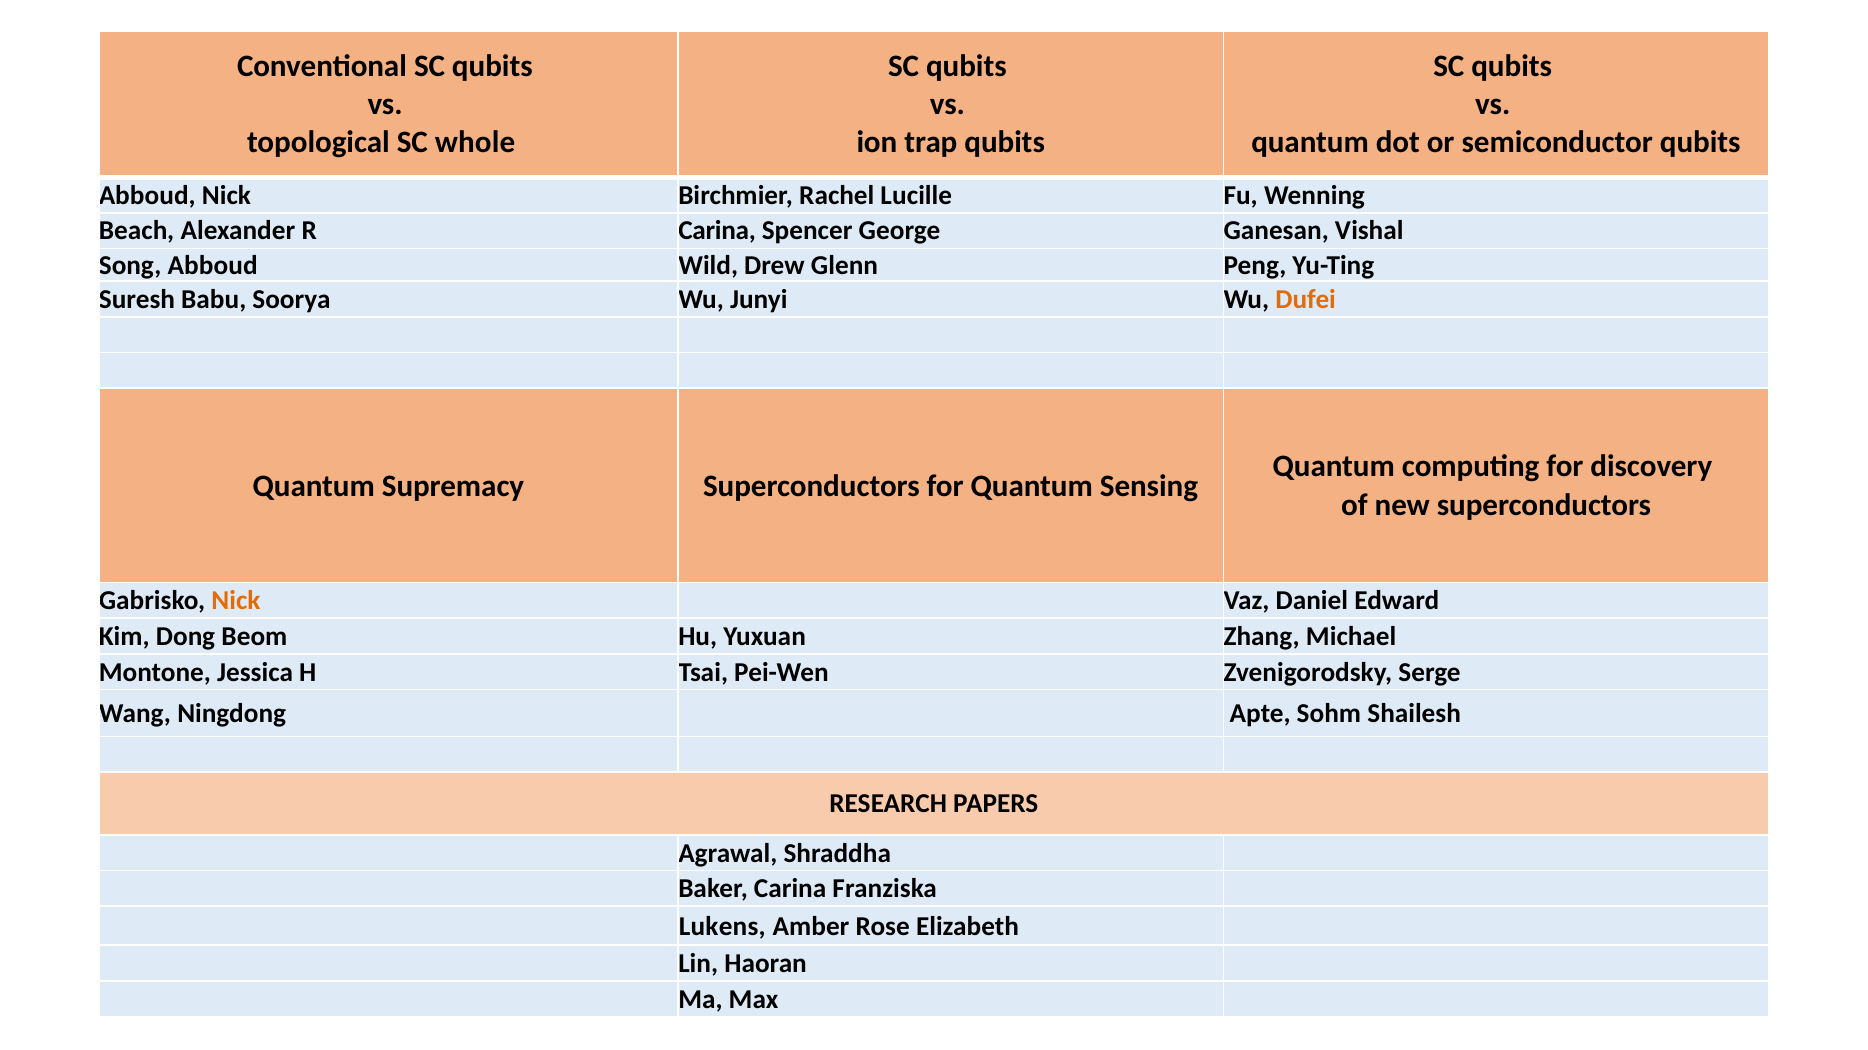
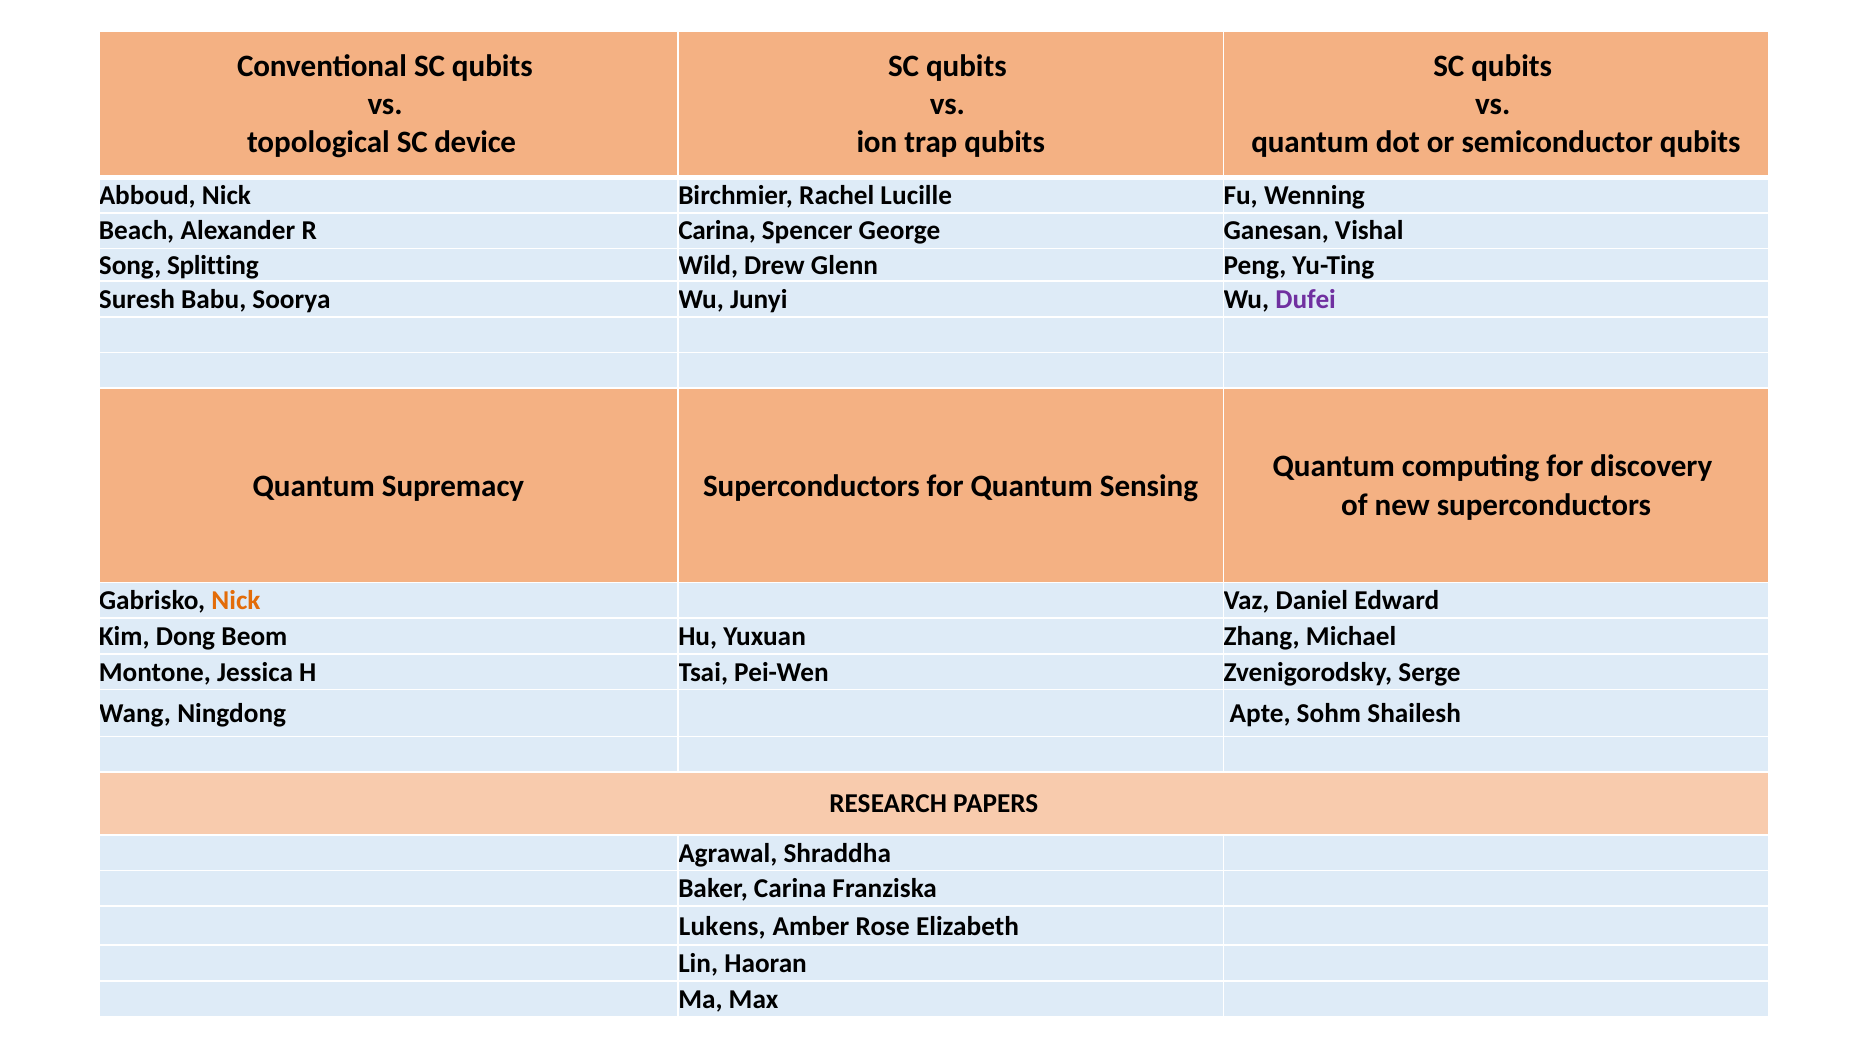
whole: whole -> device (475, 143)
Song Abboud: Abboud -> Splitting (213, 265)
Dufei colour: orange -> purple (1306, 300)
